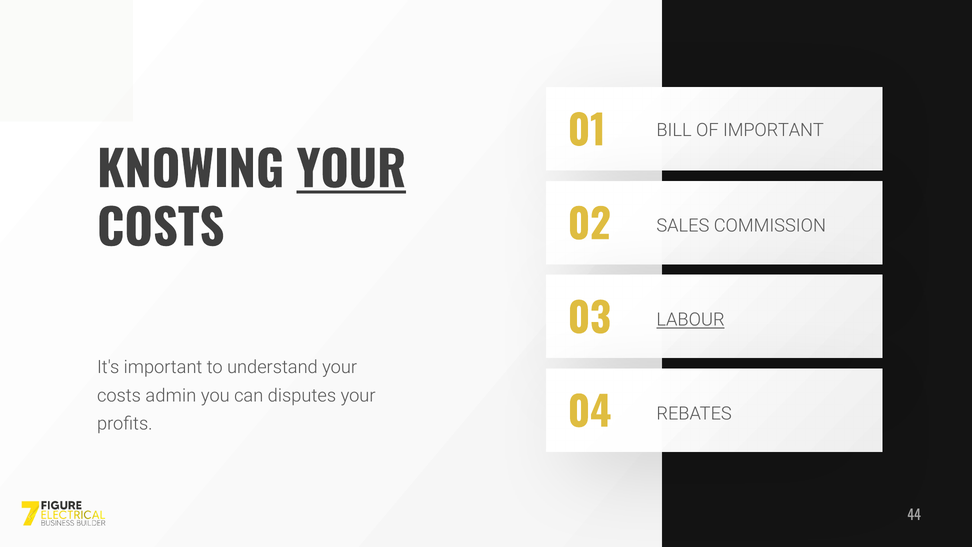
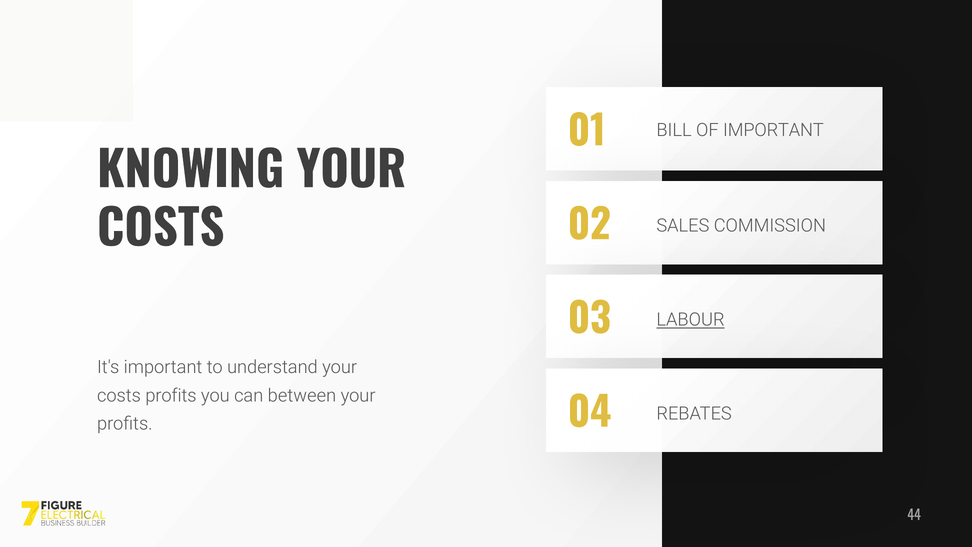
YOUR underline: present -> none (351, 171)
costs admin: admin -> profits (171, 395)
disputes: disputes -> between (302, 395)
